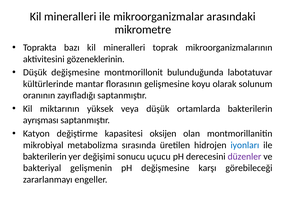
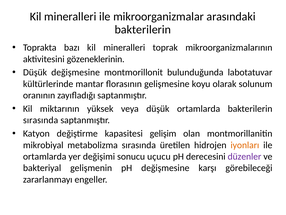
mikrometre: mikrometre -> bakterilerin (143, 29)
ayrışması: ayrışması -> sırasında (41, 120)
oksijen: oksijen -> gelişim (163, 133)
iyonları colour: blue -> orange (245, 145)
bakterilerin: bakterilerin -> ortamlarda (45, 156)
